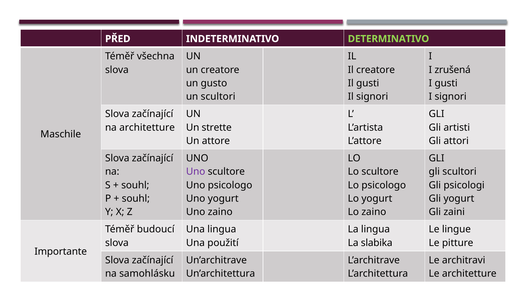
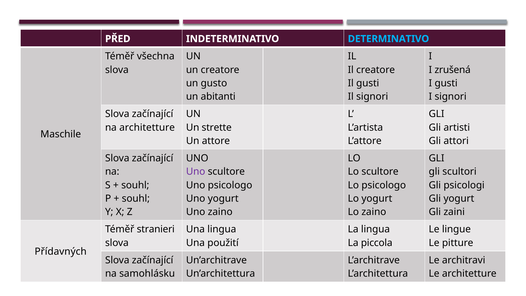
DETERMINATIVO colour: light green -> light blue (388, 39)
un scultori: scultori -> abitanti (218, 97)
budoucí: budoucí -> stranieri (156, 229)
slabika: slabika -> piccola (377, 243)
Importante: Importante -> Přídavných (61, 251)
